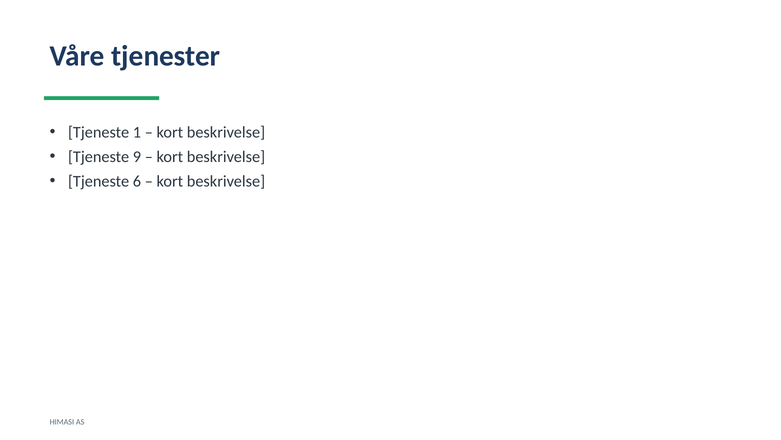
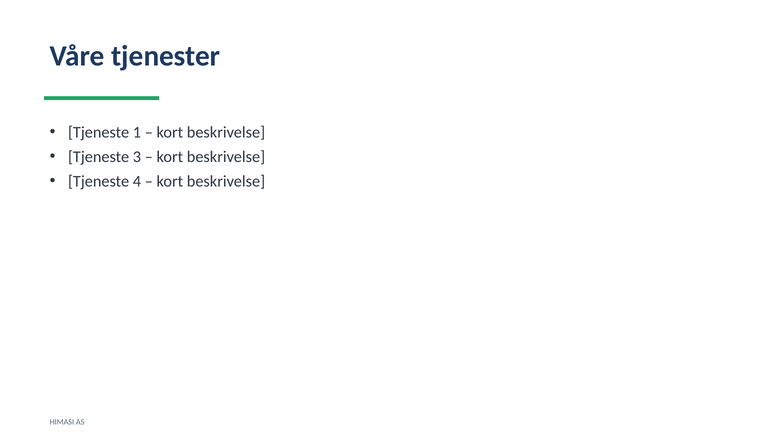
9: 9 -> 3 (137, 157)
6: 6 -> 4 (137, 181)
